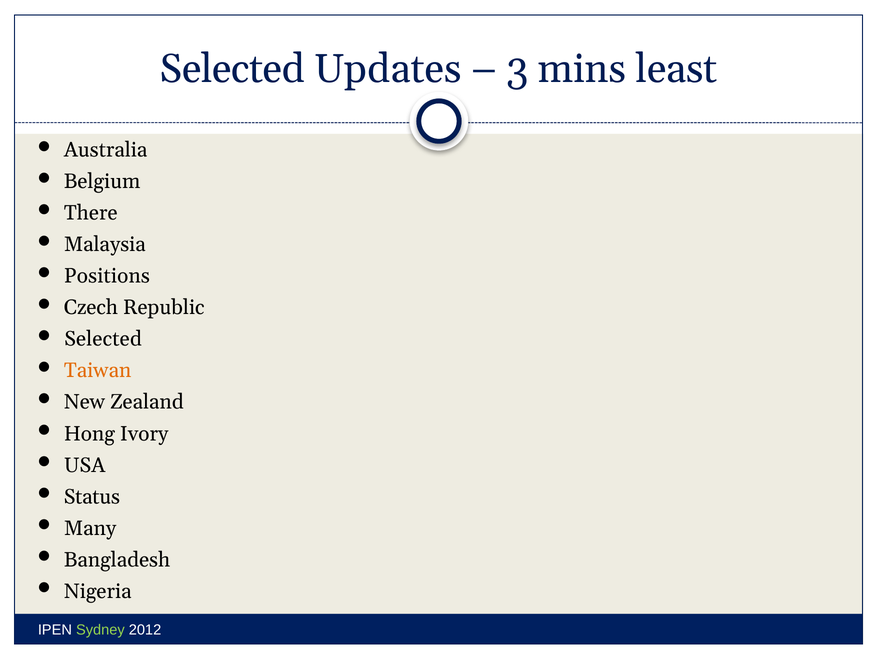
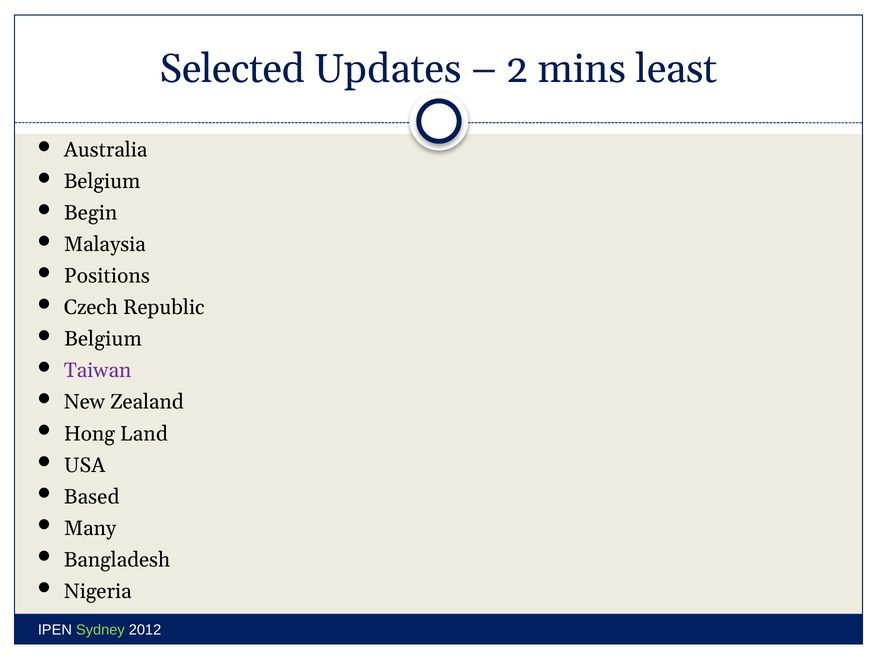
3: 3 -> 2 (518, 69)
There: There -> Begin (91, 213)
Selected: Selected -> Belgium (103, 339)
Taiwan colour: orange -> purple (98, 370)
Ivory: Ivory -> Land (144, 433)
Status: Status -> Based (92, 496)
